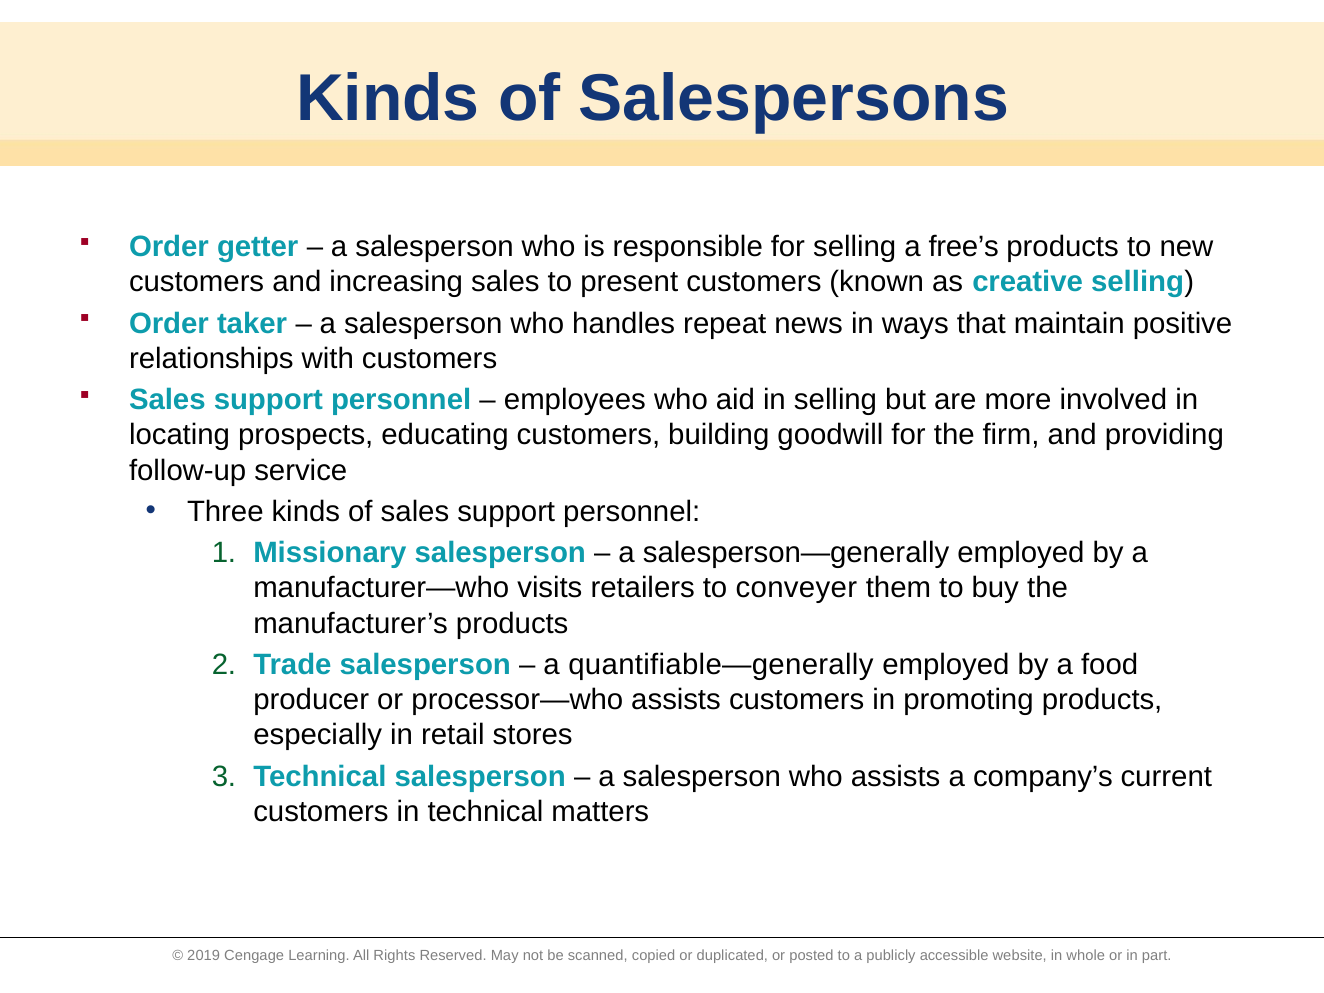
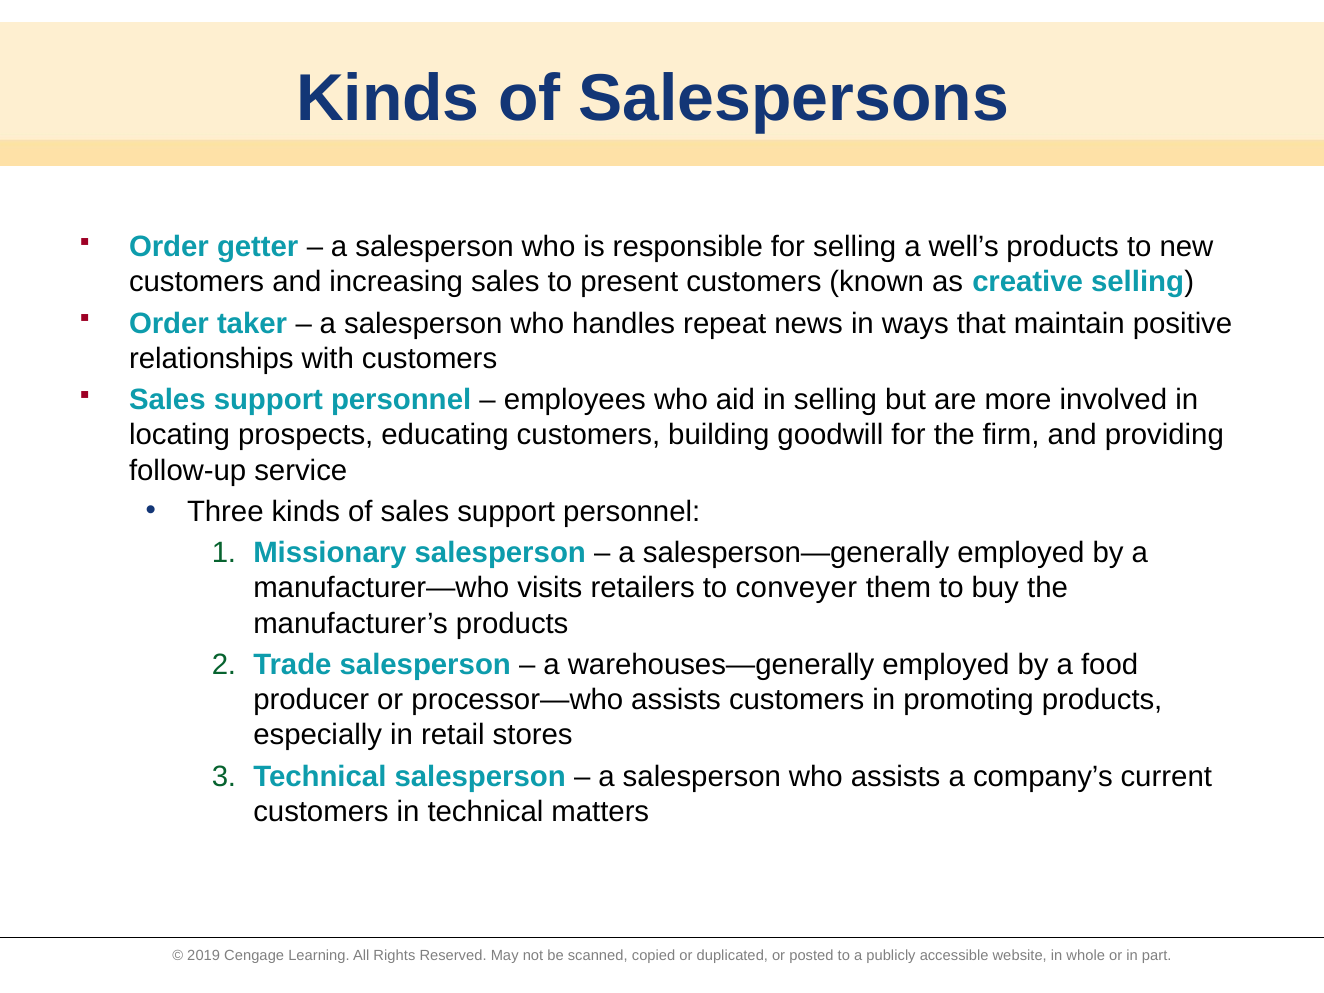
free’s: free’s -> well’s (964, 247)
quantifiable—generally: quantifiable—generally -> warehouses—generally (721, 665)
